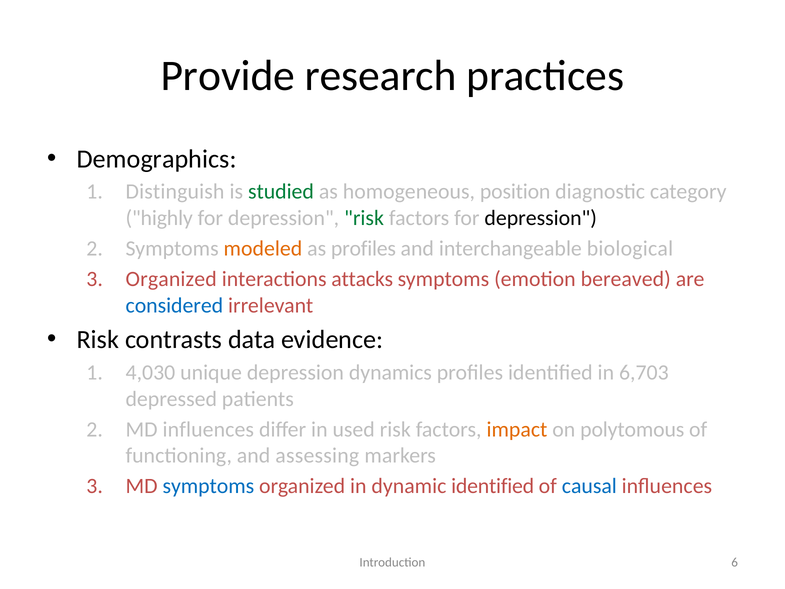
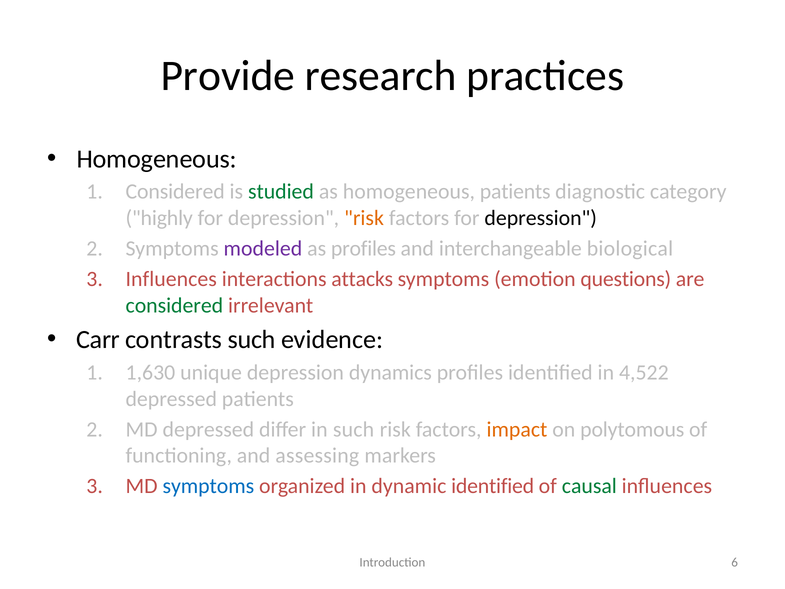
Demographics: Demographics -> Homogeneous (157, 159)
Distinguish: Distinguish -> Considered (175, 192)
homogeneous position: position -> patients (515, 192)
risk colour: green -> orange (364, 218)
modeled colour: orange -> purple (263, 248)
Organized: Organized -> Influences (171, 279)
bereaved: bereaved -> questions (626, 279)
considered colour: blue -> green (174, 305)
Risk: Risk -> Carr (98, 340)
contrasts data: data -> such (252, 340)
4,030: 4,030 -> 1,630 (150, 372)
6,703: 6,703 -> 4,522 (644, 372)
MD influences: influences -> depressed (208, 429)
in used: used -> such (354, 429)
causal colour: blue -> green (589, 486)
